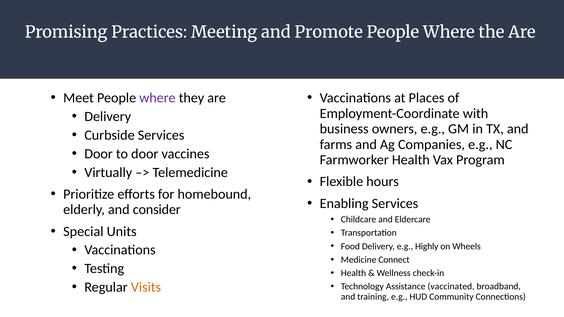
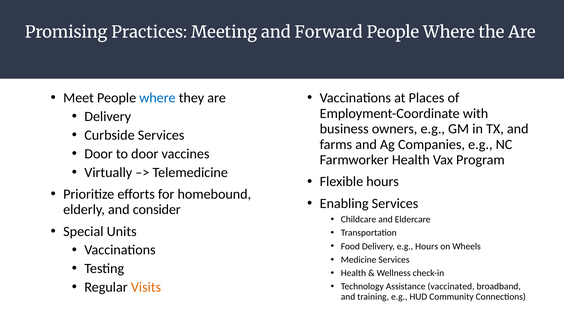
Promote: Promote -> Forward (329, 32)
where colour: purple -> blue (157, 98)
e.g Highly: Highly -> Hours (427, 246)
Medicine Connect: Connect -> Services (394, 260)
